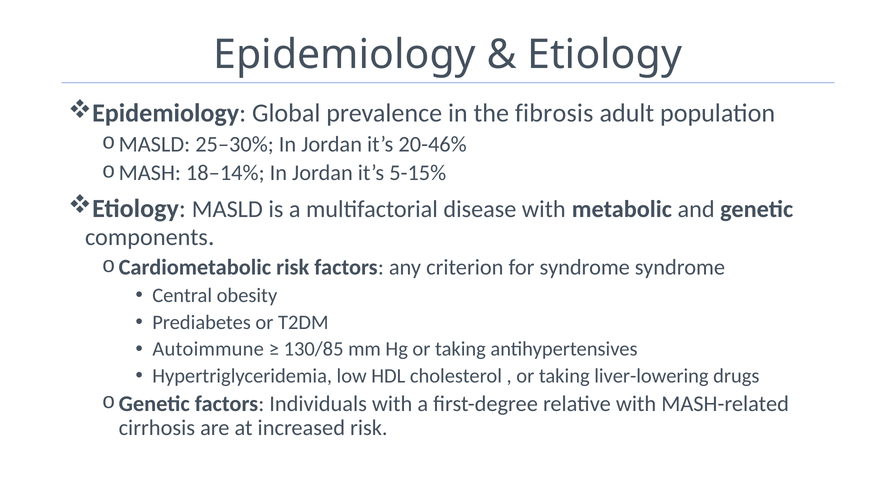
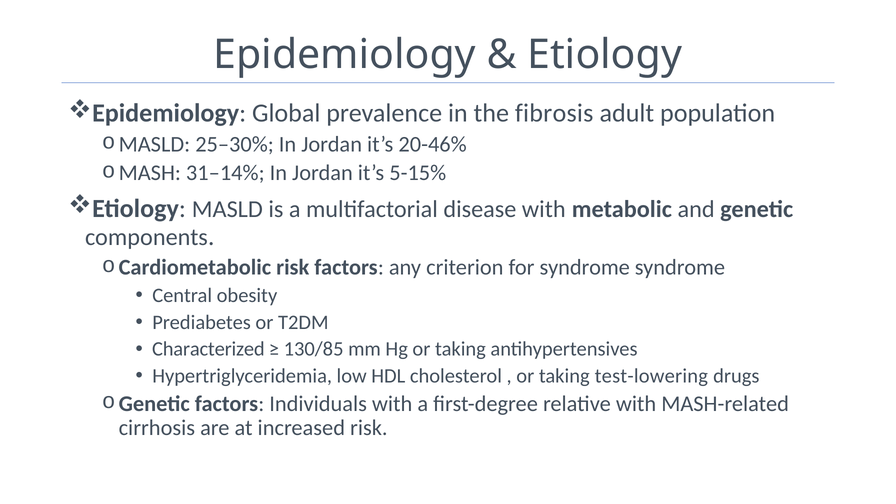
18–14%: 18–14% -> 31–14% (225, 173)
Autoimmune: Autoimmune -> Characterized (208, 349)
liver-lowering: liver-lowering -> test-lowering (651, 376)
